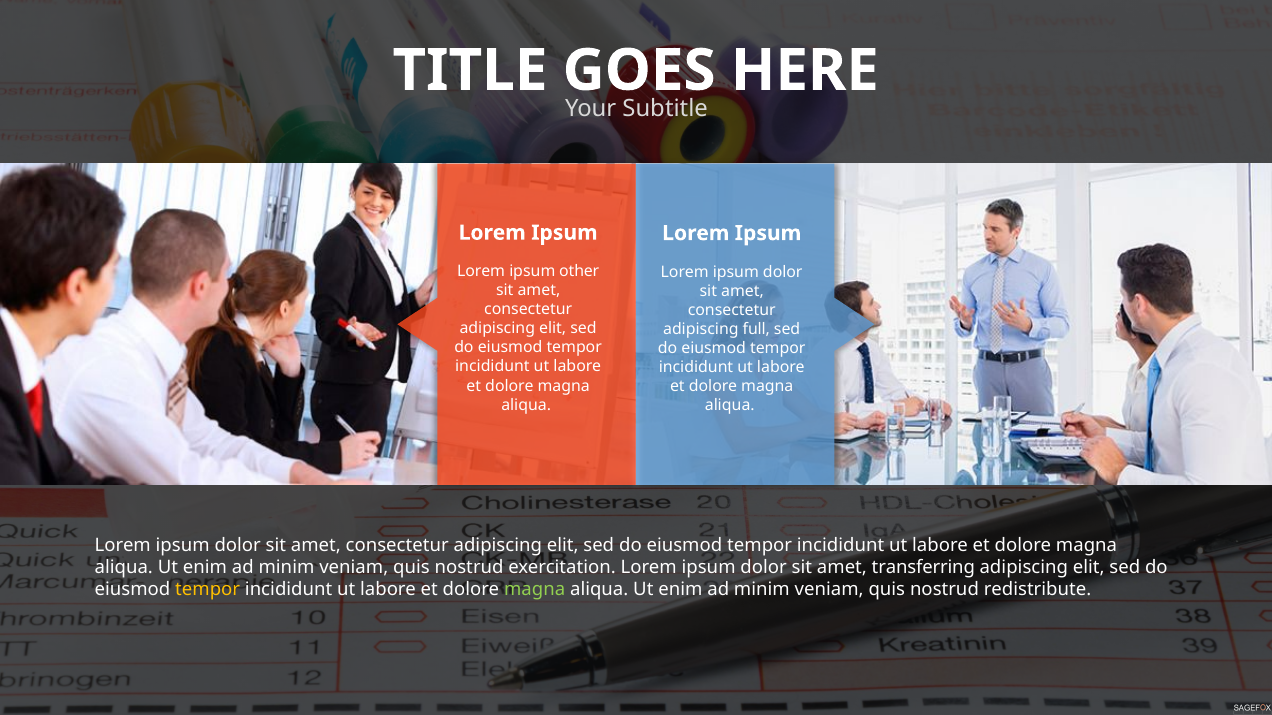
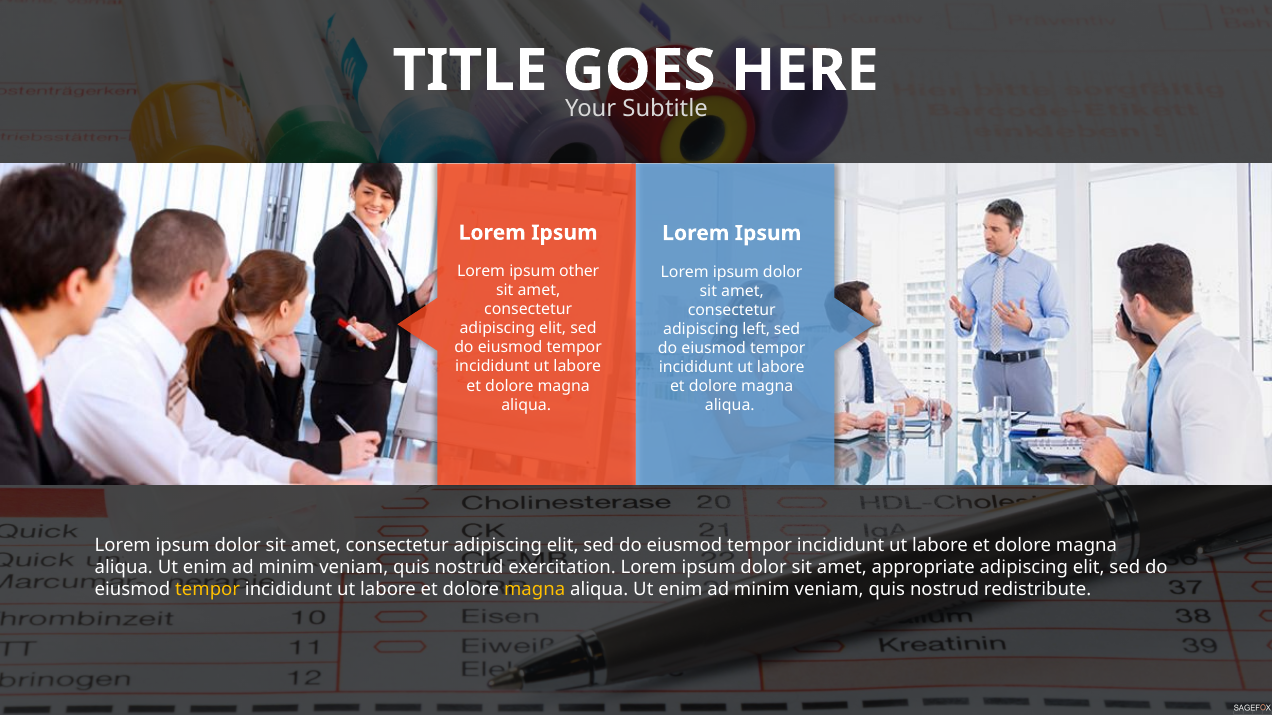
full: full -> left (756, 329)
transferring: transferring -> appropriate (923, 568)
magna colour: light green -> yellow (535, 590)
